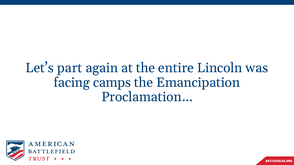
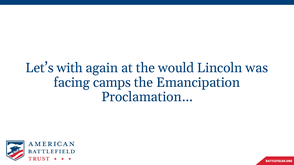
part: part -> with (70, 68)
entire: entire -> would (176, 68)
